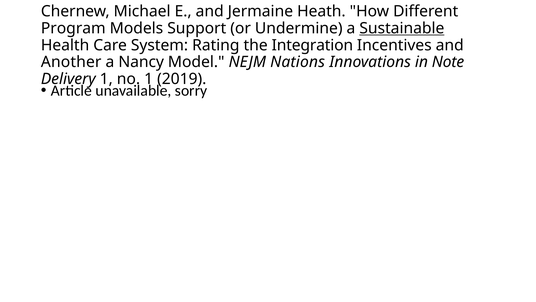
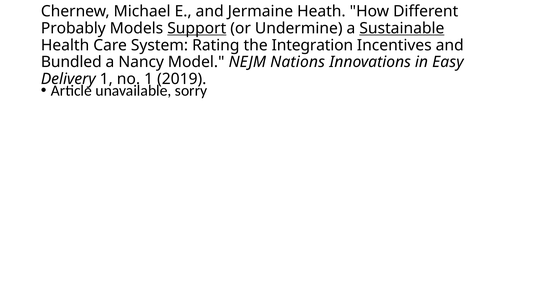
Program: Program -> Probably (73, 28)
Support underline: none -> present (197, 28)
Another: Another -> Bundled (71, 62)
Note: Note -> Easy (448, 62)
